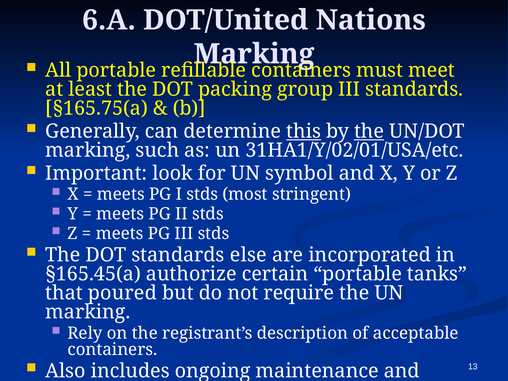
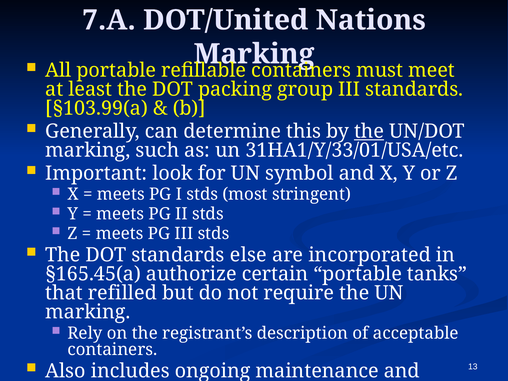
6.A: 6.A -> 7.A (109, 20)
§165.75(a: §165.75(a -> §103.99(a (97, 108)
this underline: present -> none (304, 131)
31HA1/Y/02/01/USA/etc: 31HA1/Y/02/01/USA/etc -> 31HA1/Y/33/01/USA/etc (354, 150)
poured: poured -> refilled (122, 293)
